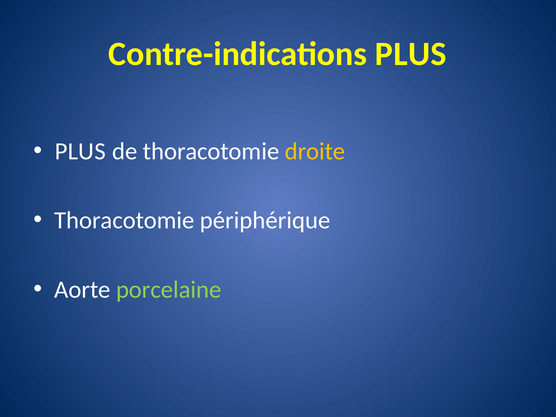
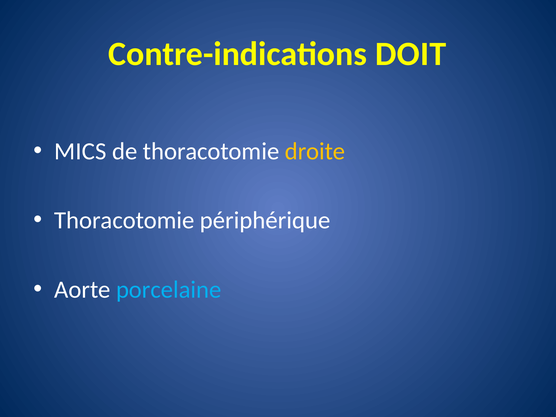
Contre-indications PLUS: PLUS -> DOIT (411, 54)
PLUS: PLUS -> MICS (80, 151)
porcelaine colour: light green -> light blue (169, 290)
